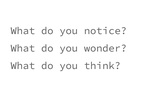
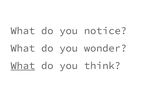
What underline: none -> present (23, 66)
